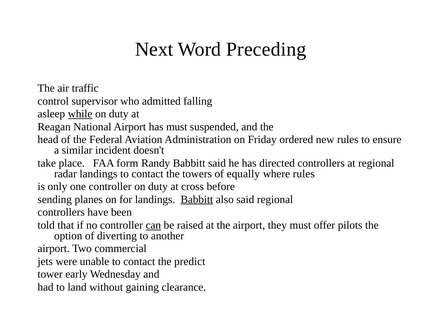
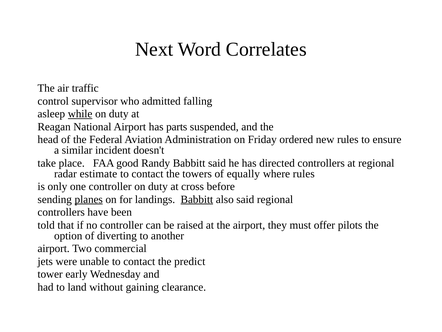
Preceding: Preceding -> Correlates (266, 49)
has must: must -> parts (177, 127)
form: form -> good (127, 163)
radar landings: landings -> estimate (98, 173)
planes underline: none -> present (89, 199)
can underline: present -> none (153, 225)
